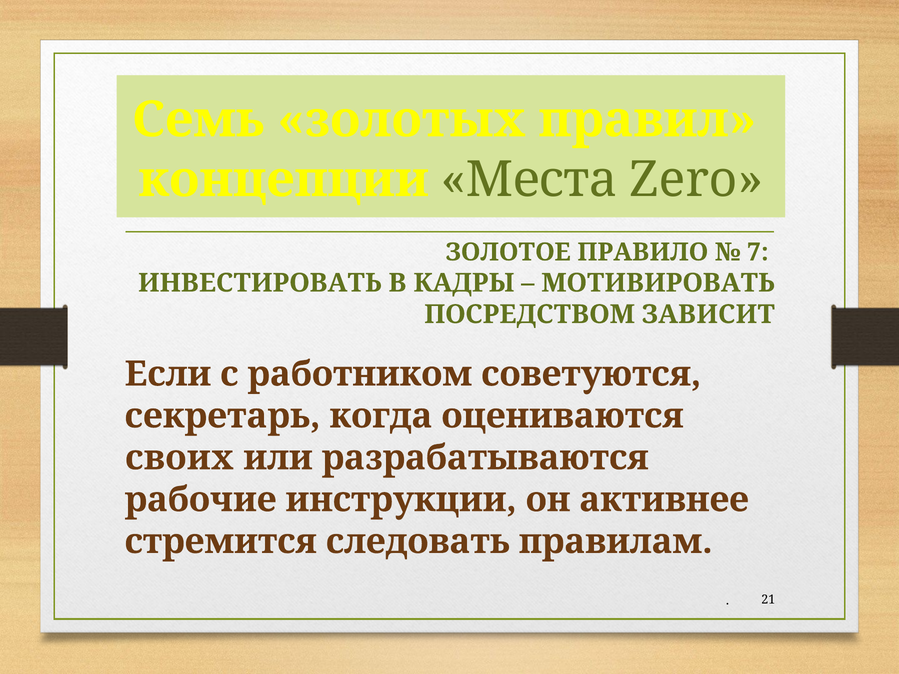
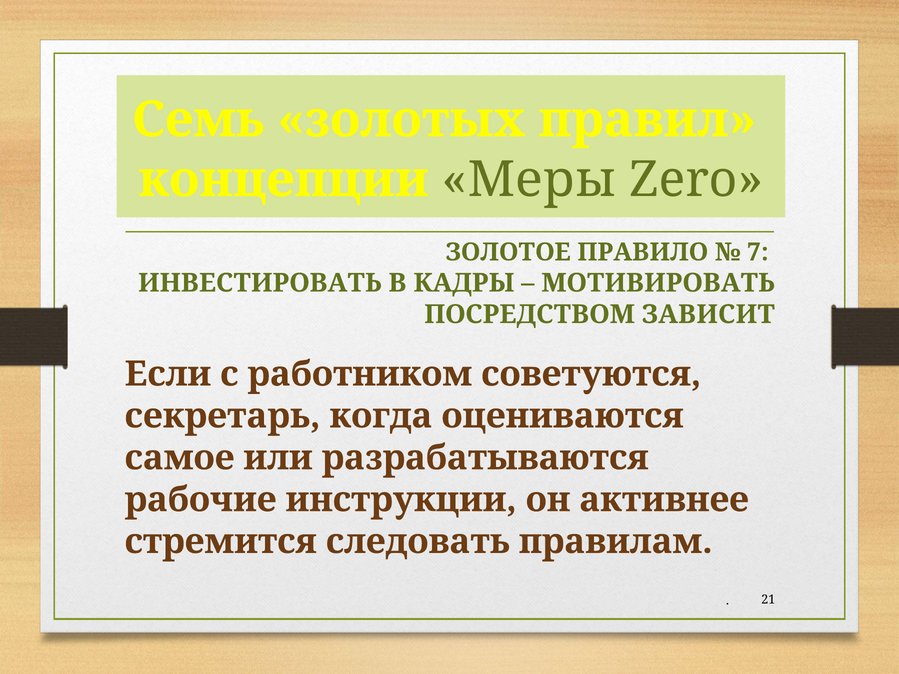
Места: Места -> Меры (529, 180)
своих: своих -> самое (180, 458)
